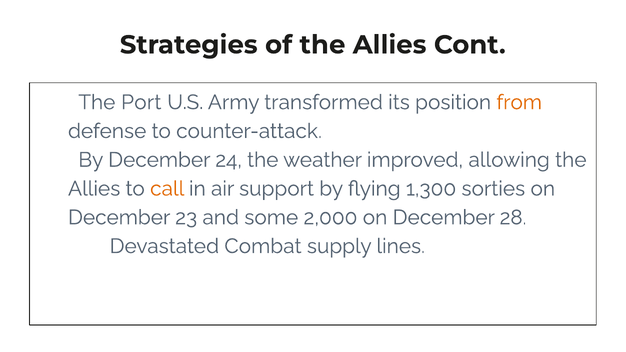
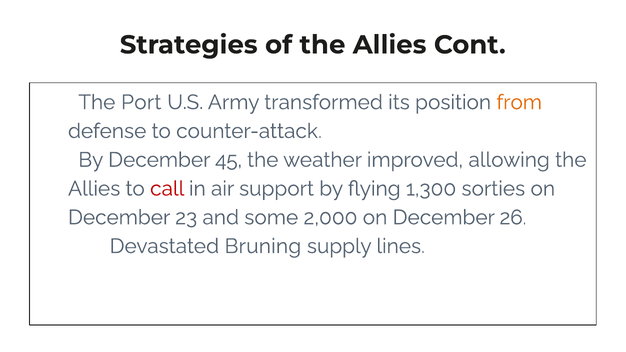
24: 24 -> 45 (229, 160)
call colour: orange -> red (167, 189)
28: 28 -> 26 (513, 218)
Combat: Combat -> Bruning (263, 246)
